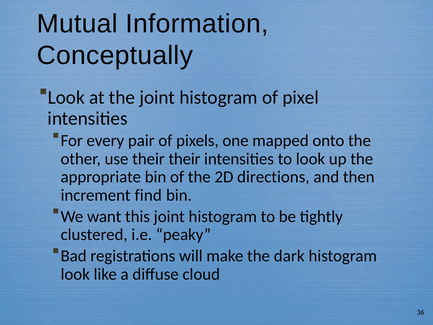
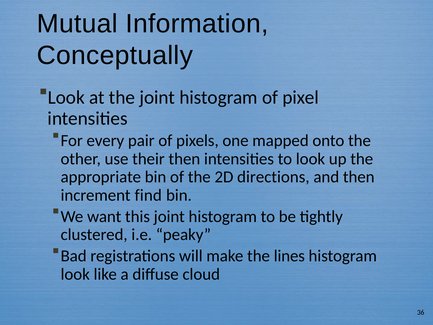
their their: their -> then (184, 159)
dark: dark -> lines (289, 256)
